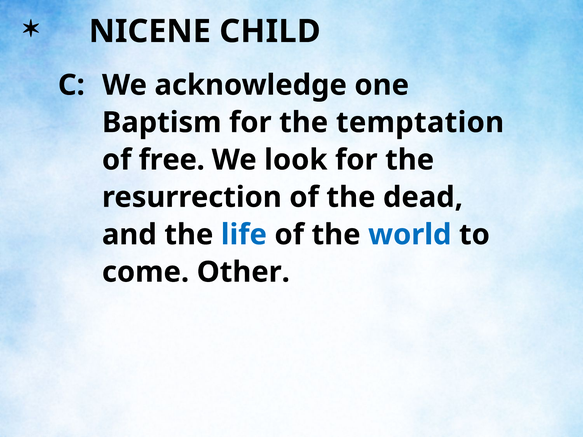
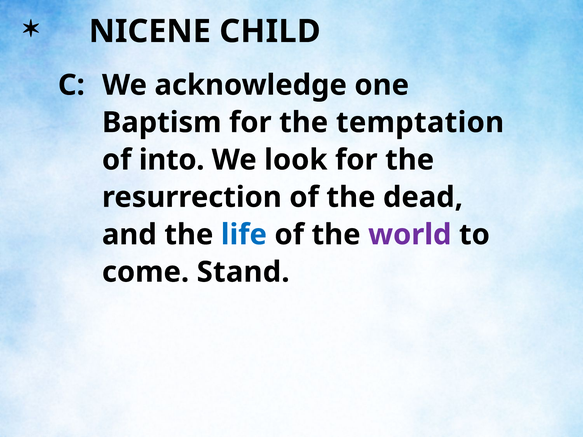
free: free -> into (172, 160)
world colour: blue -> purple (410, 235)
Other: Other -> Stand (243, 272)
